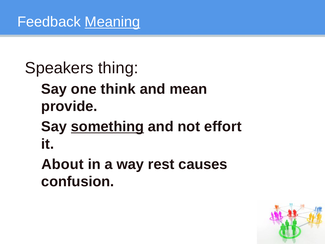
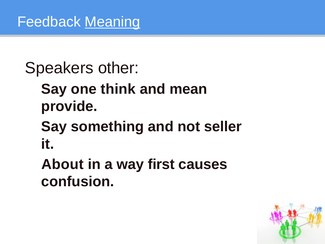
thing: thing -> other (118, 68)
something underline: present -> none (107, 127)
effort: effort -> seller (223, 127)
rest: rest -> first (161, 164)
